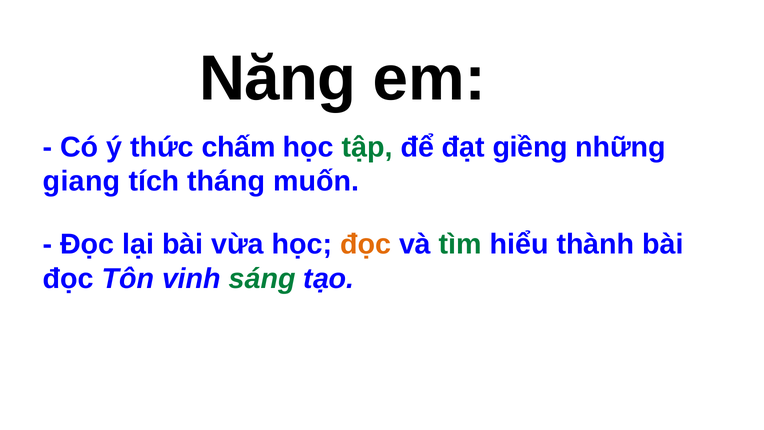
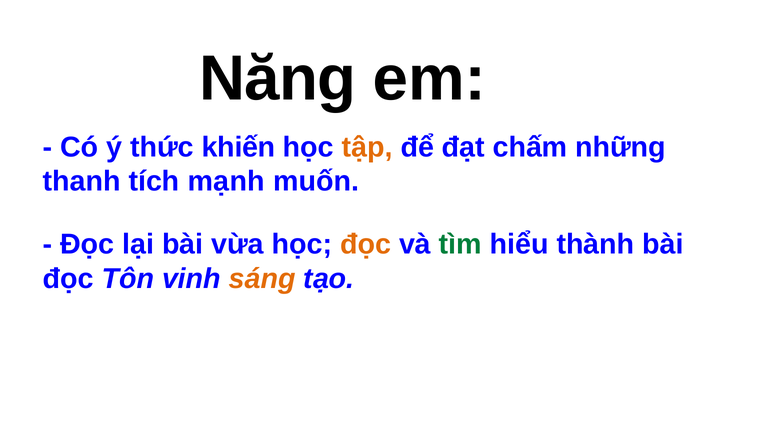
chấm: chấm -> khiến (239, 147)
tập colour: green -> orange (367, 147)
giềng: giềng -> chấm (530, 147)
giang: giang -> thanh (82, 181)
tháng: tháng -> mạnh (226, 181)
sáng colour: green -> orange (262, 279)
